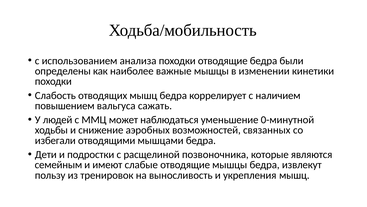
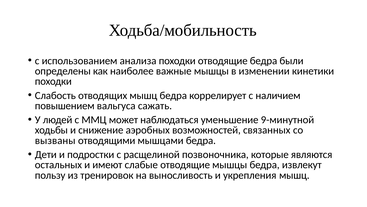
0-минутной: 0-минутной -> 9-минутной (287, 119)
избегали: избегали -> вызваны (55, 140)
семейным: семейным -> остальных (58, 164)
